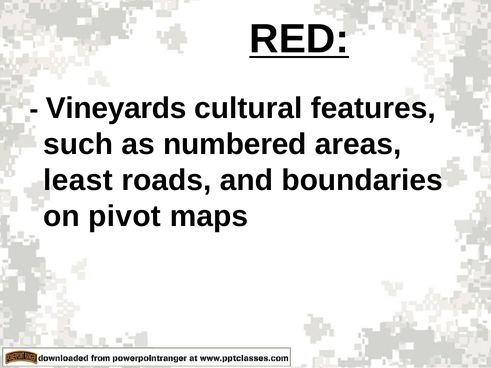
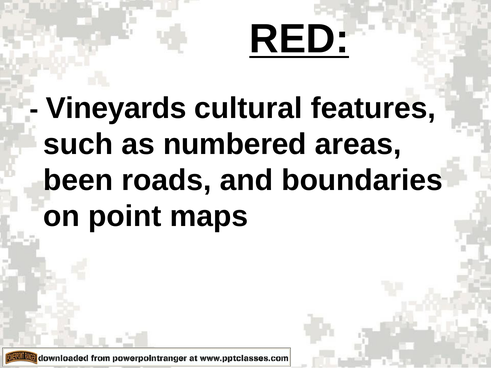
least: least -> been (78, 180)
pivot: pivot -> point (125, 216)
